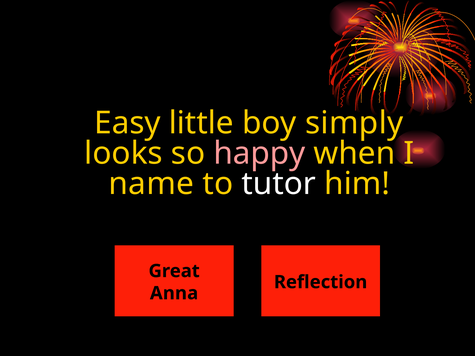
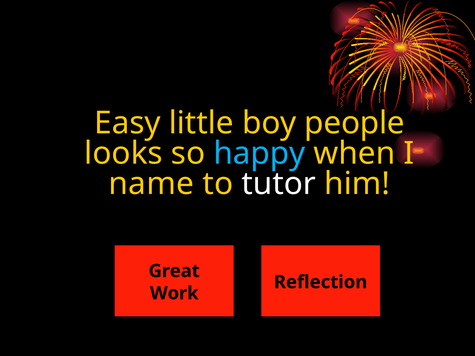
simply: simply -> people (355, 123)
happy colour: pink -> light blue (259, 154)
Anna: Anna -> Work (174, 293)
